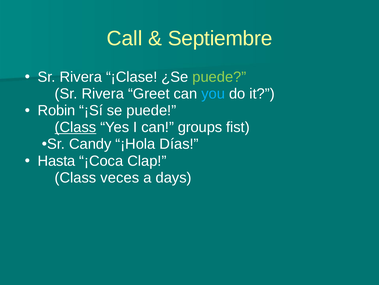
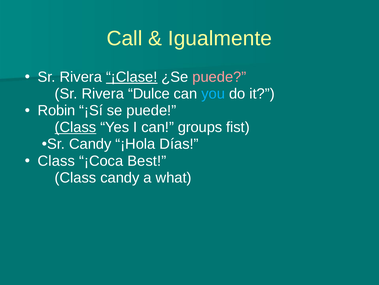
Septiembre: Septiembre -> Igualmente (220, 38)
¡Clase underline: none -> present (132, 77)
puede colour: light green -> pink (219, 77)
Greet: Greet -> Dulce (149, 94)
Hasta: Hasta -> Class (56, 161)
Clap: Clap -> Best (147, 161)
Class veces: veces -> candy (120, 177)
days: days -> what (174, 177)
